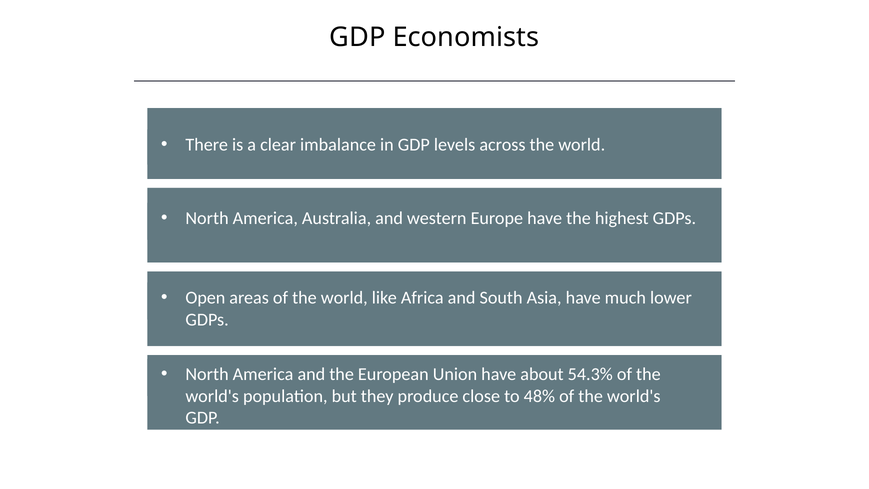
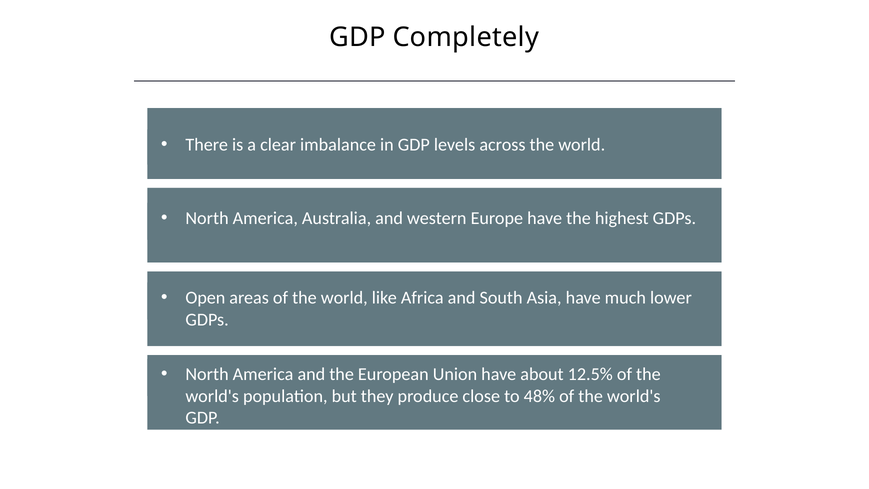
Economists: Economists -> Completely (466, 37)
54.3%: 54.3% -> 12.5% (590, 374)
